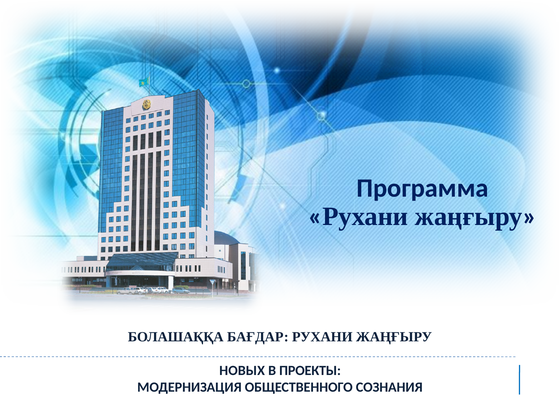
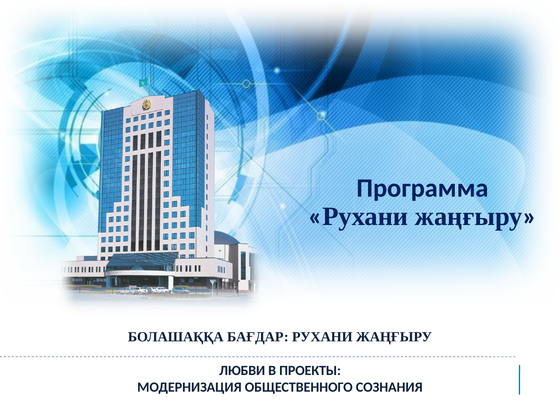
НОВЫХ: НОВЫХ -> ЛЮБВИ (242, 370)
